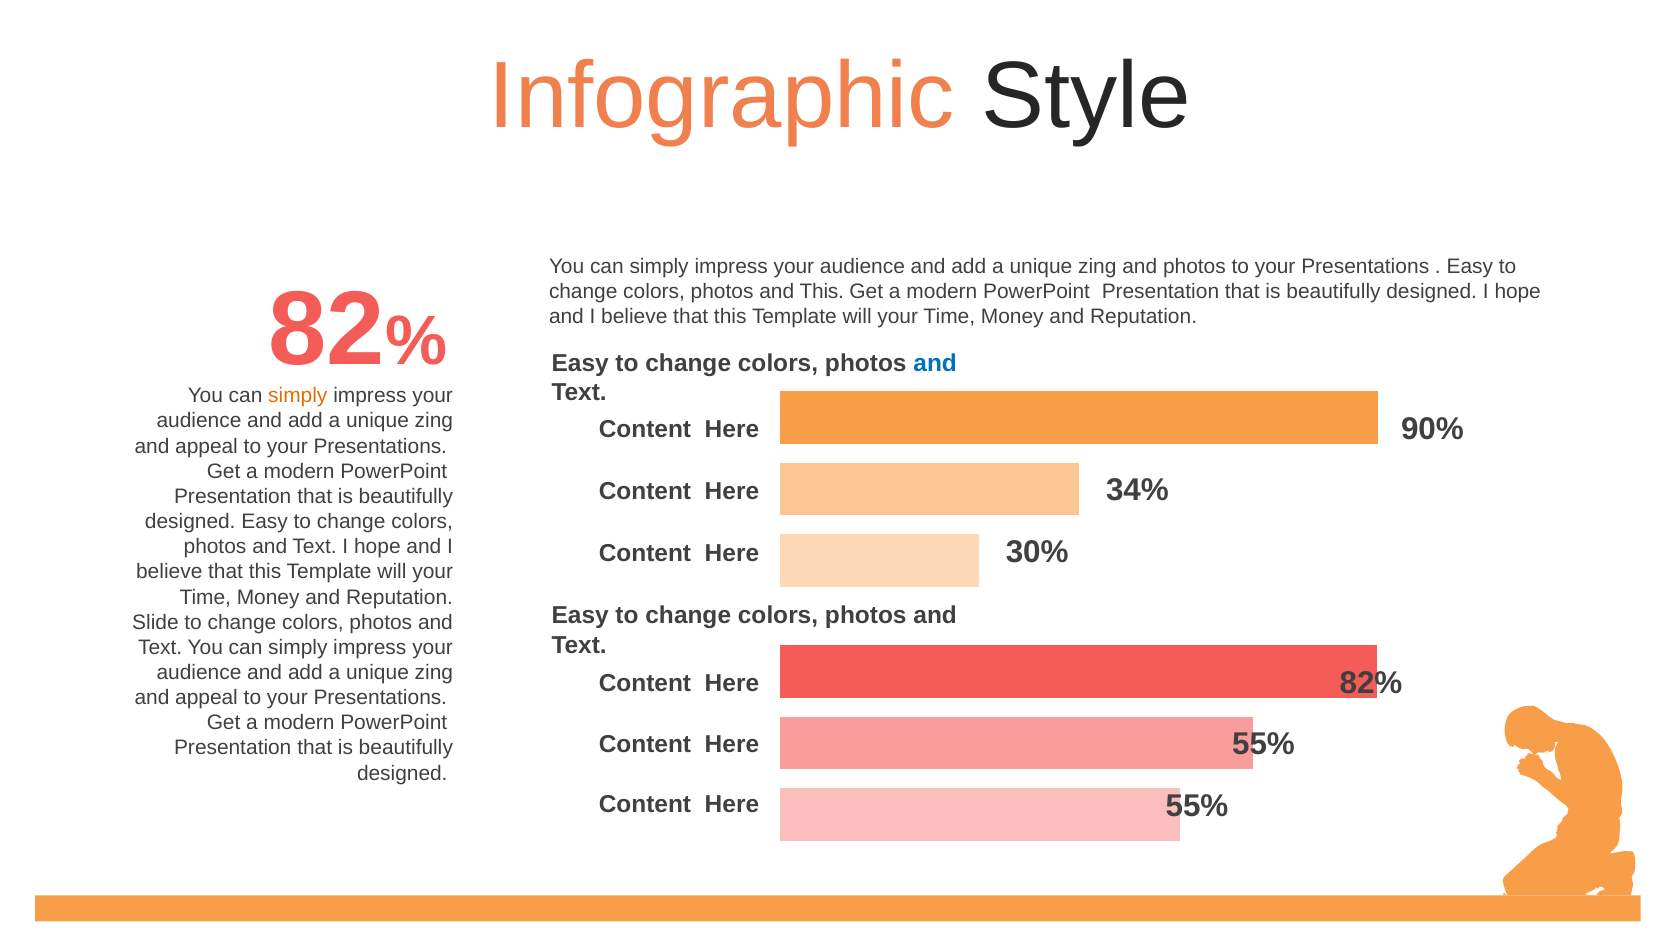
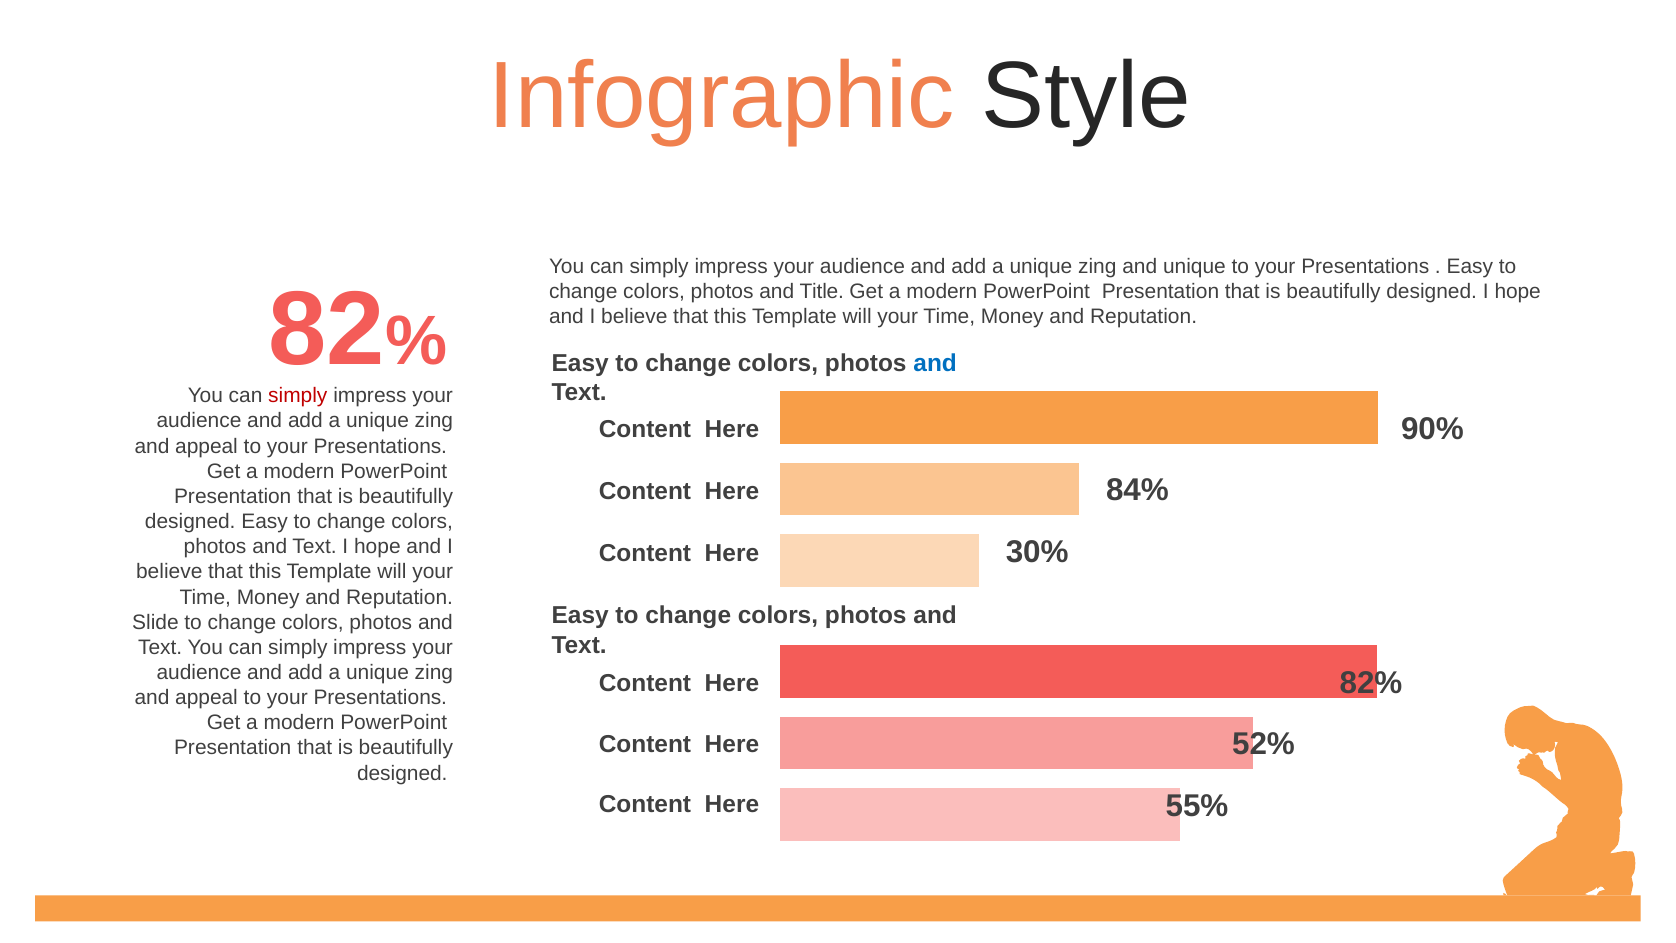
and photos: photos -> unique (1194, 266)
and This: This -> Title (822, 291)
simply colour: orange -> red (298, 396)
34%: 34% -> 84% (1137, 490)
55%: 55% -> 52% (1263, 744)
